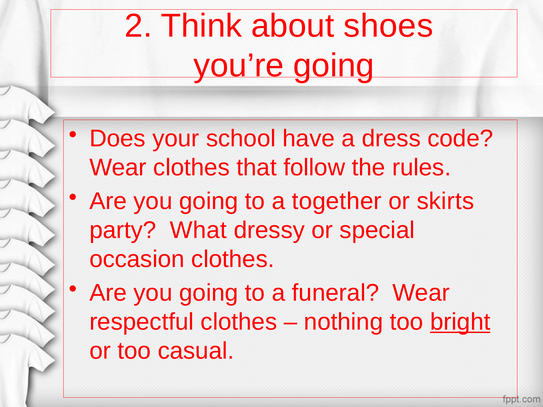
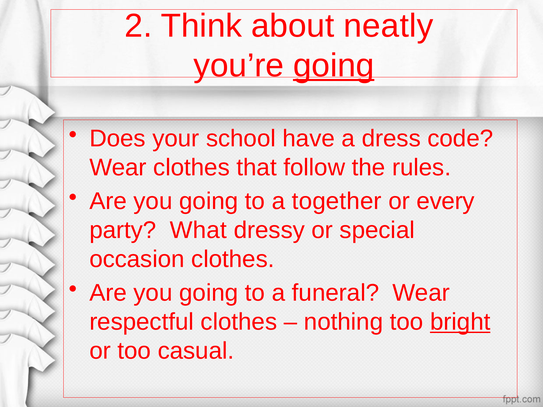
shoes: shoes -> neatly (388, 26)
going underline: none -> present (334, 66)
skirts: skirts -> every (446, 201)
